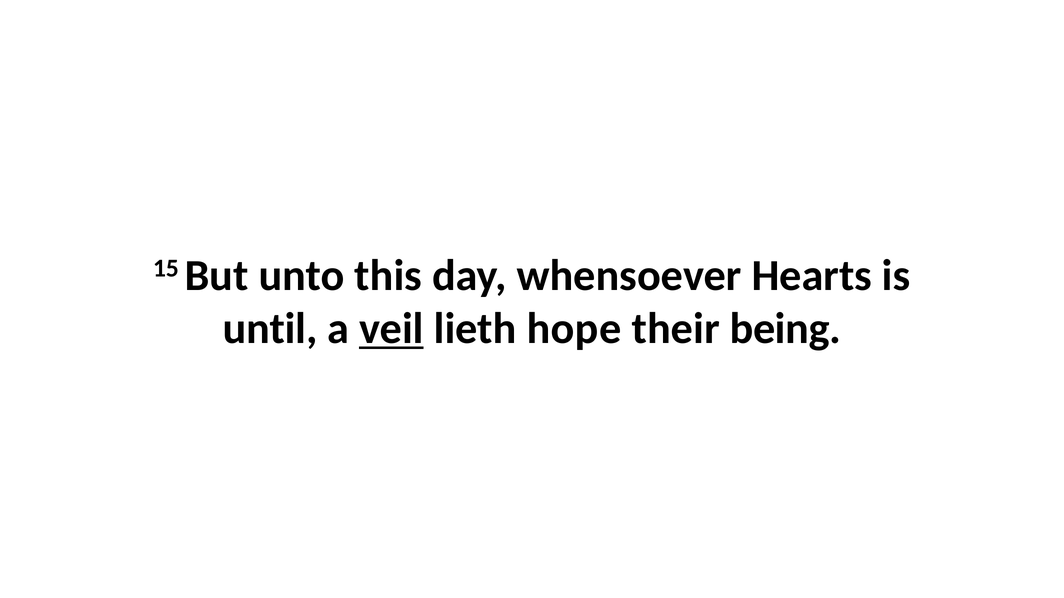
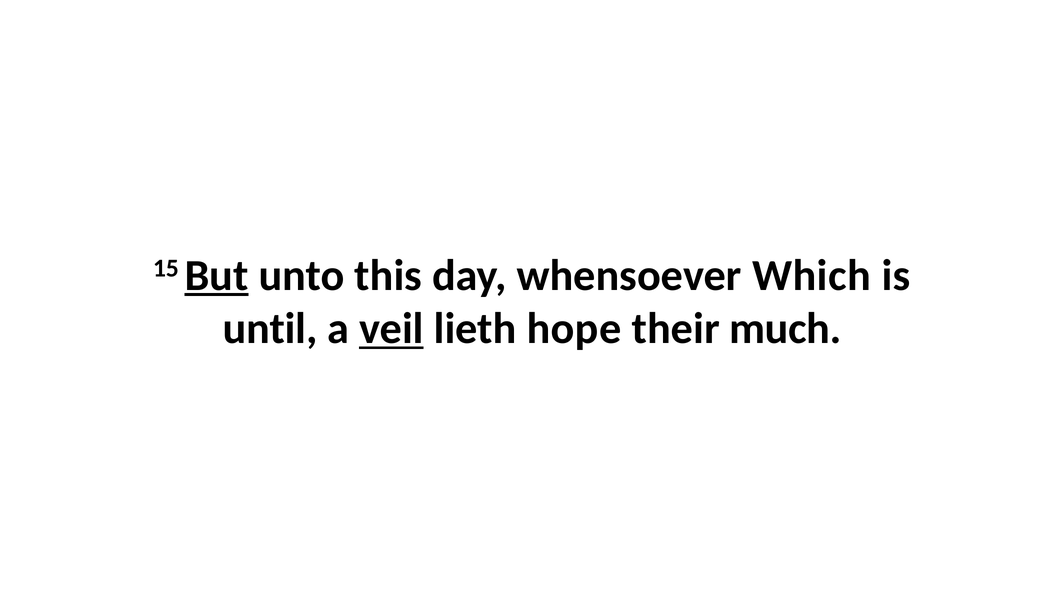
But underline: none -> present (217, 276)
Hearts: Hearts -> Which (812, 276)
being: being -> much (785, 329)
